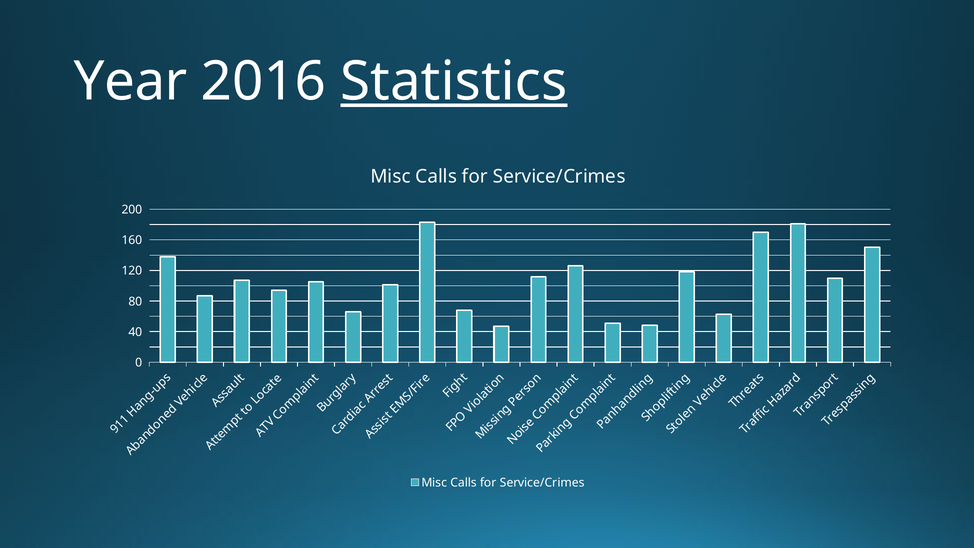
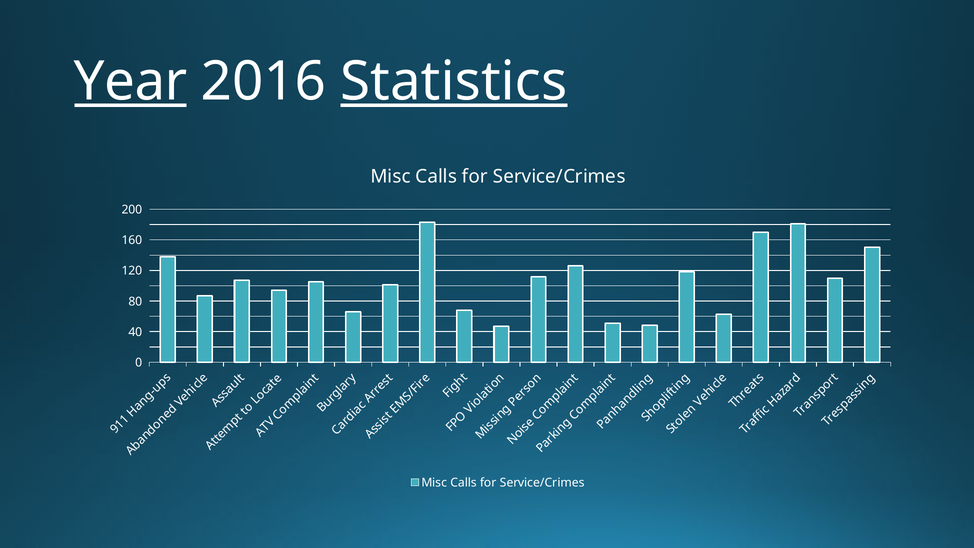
Year underline: none -> present (131, 82)
